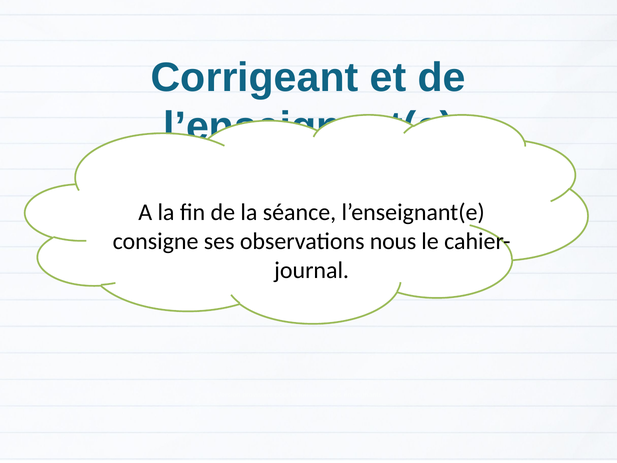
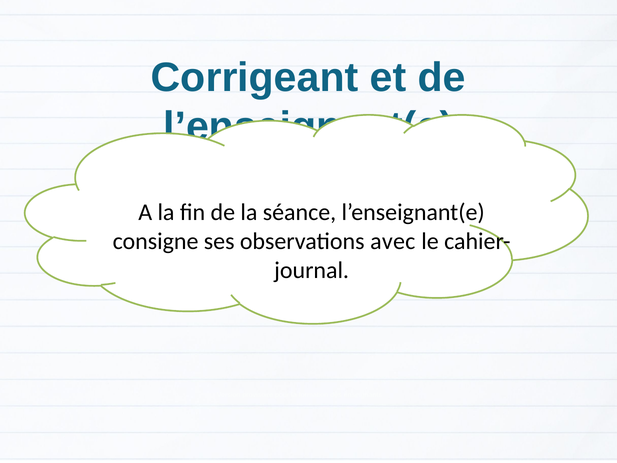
nous: nous -> avec (393, 241)
